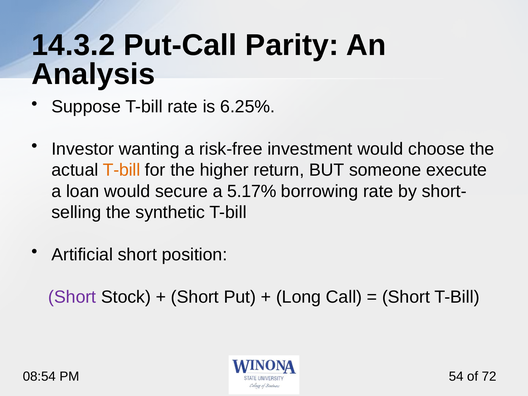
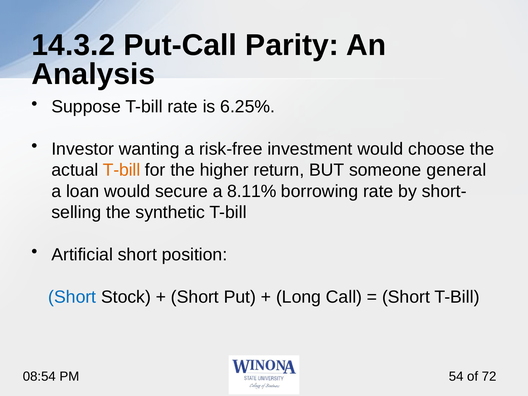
execute: execute -> general (456, 170)
5.17%: 5.17% -> 8.11% (252, 191)
Short colour: purple -> blue (72, 297)
